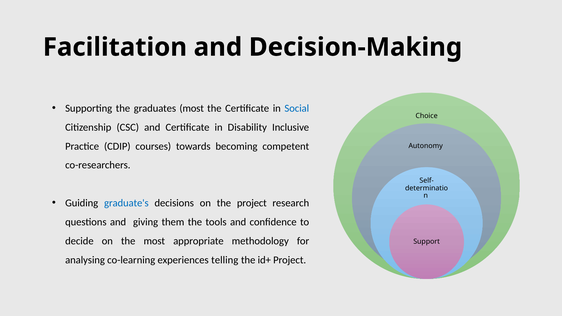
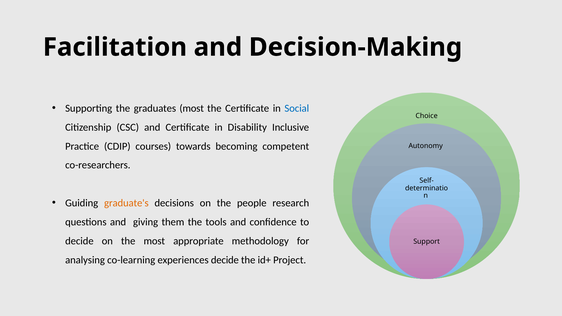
graduate's colour: blue -> orange (126, 203)
the project: project -> people (252, 203)
experiences telling: telling -> decide (225, 260)
